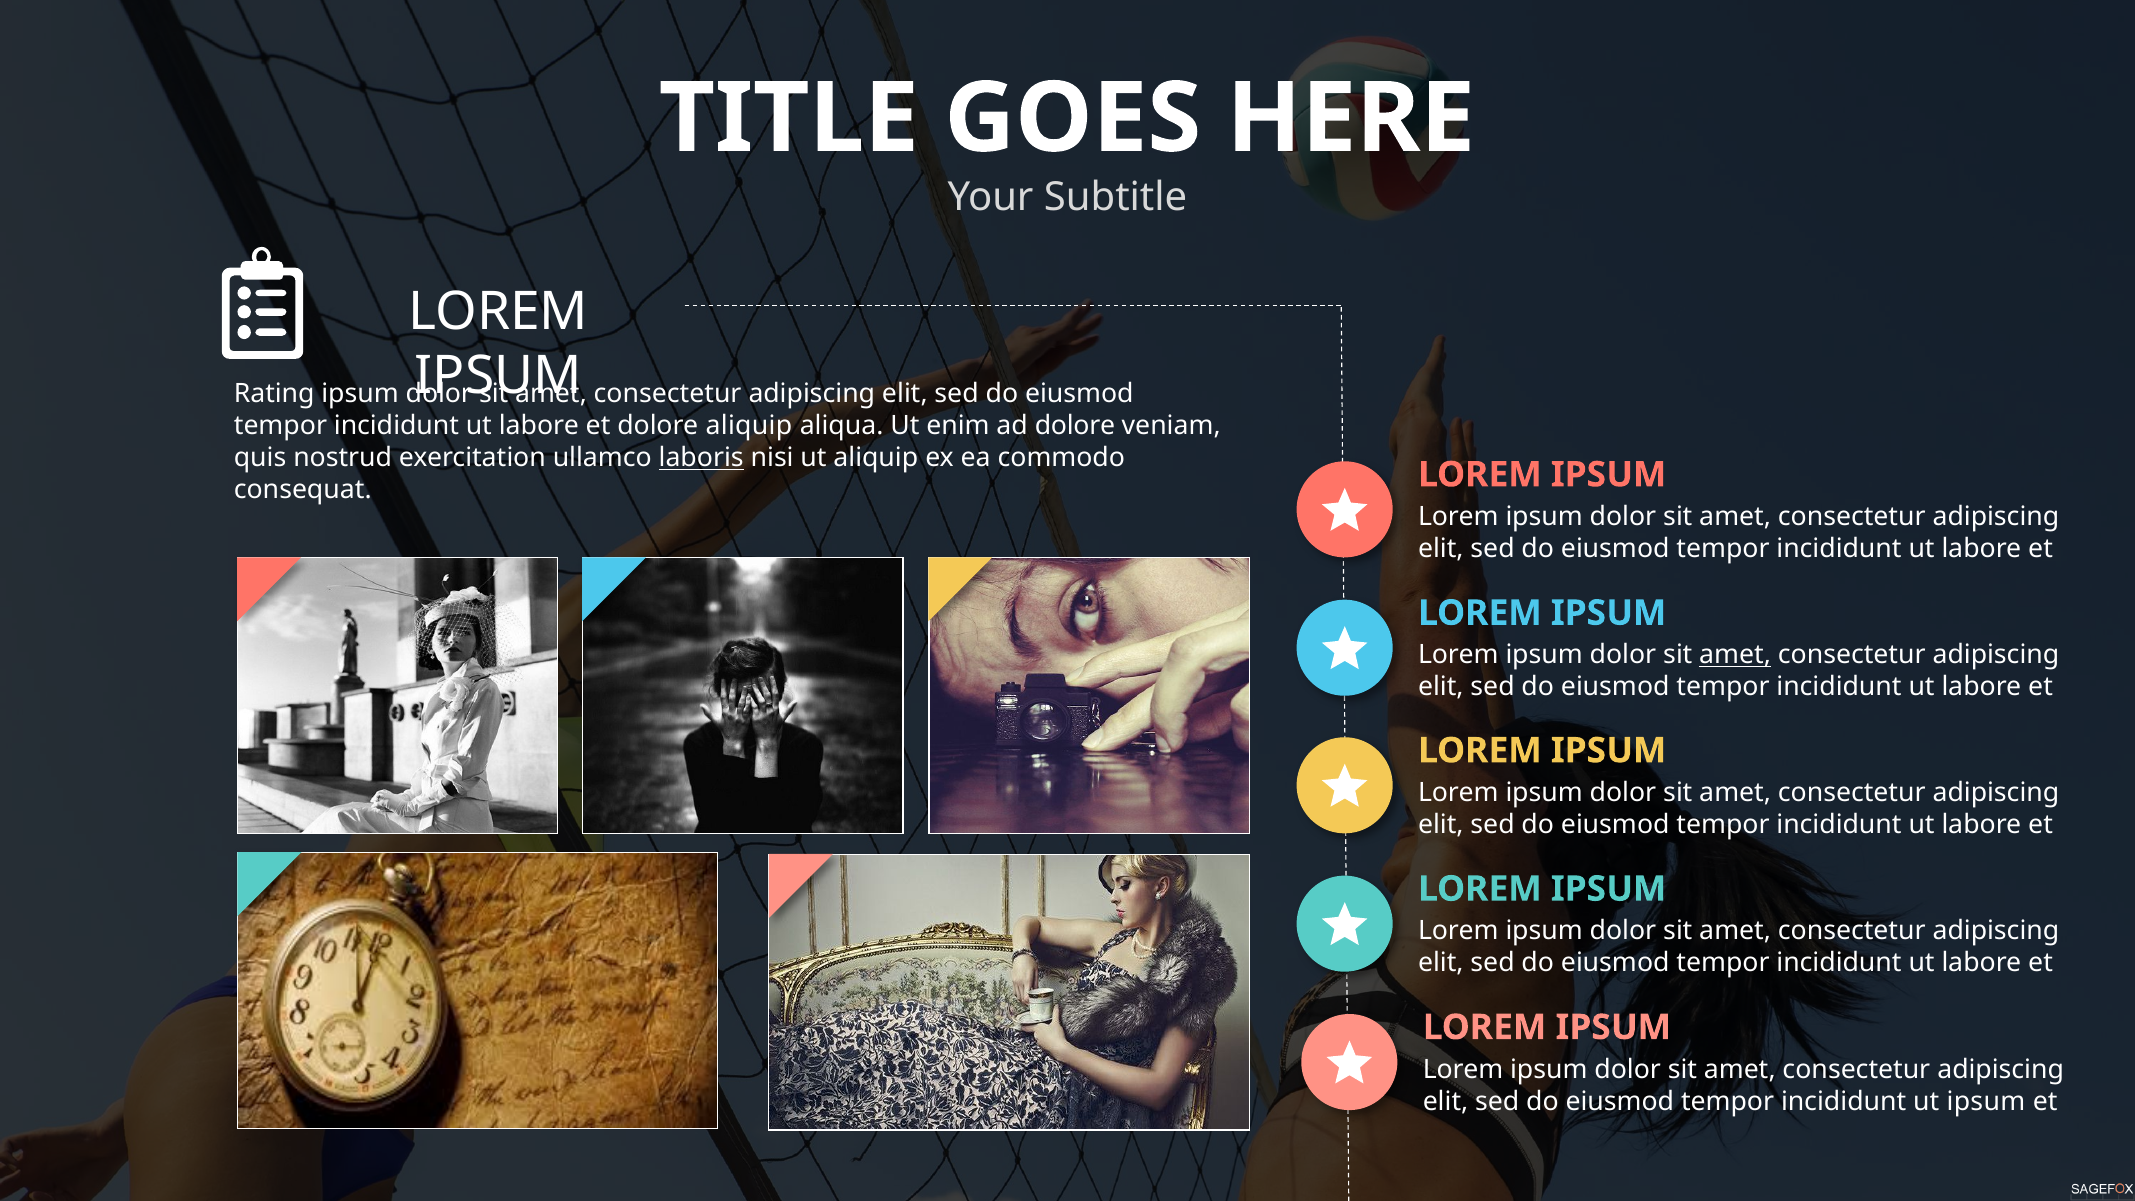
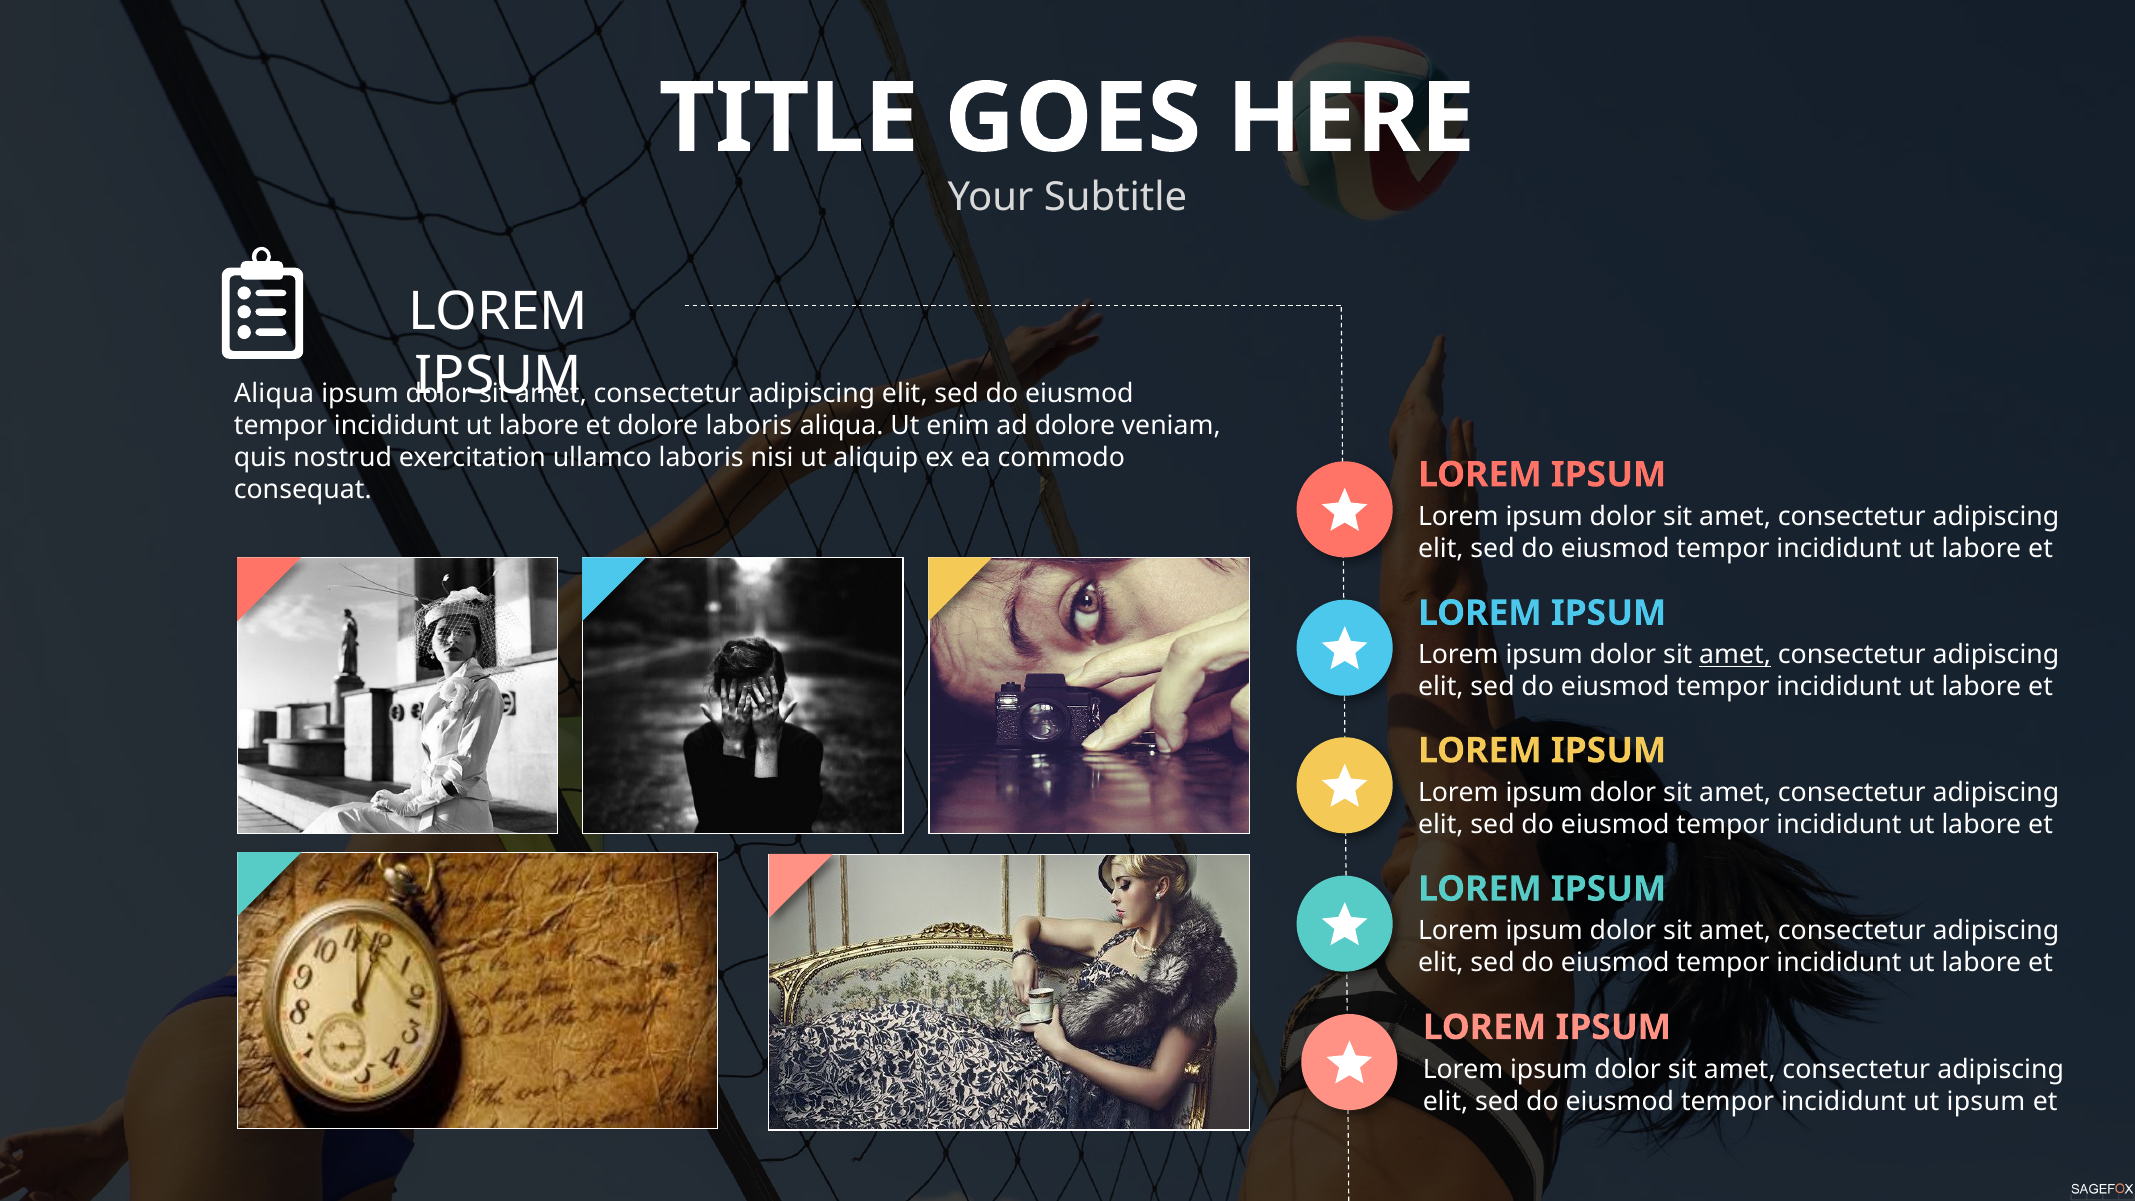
Rating: Rating -> Aliqua (274, 394)
dolore aliquip: aliquip -> laboris (749, 426)
laboris underline: present -> none (701, 458)
